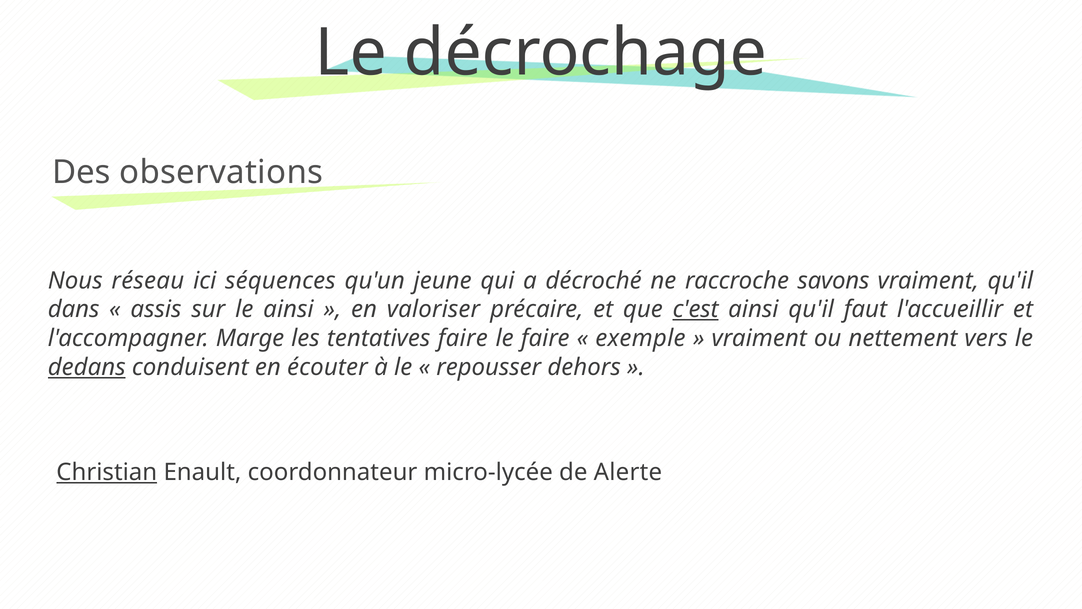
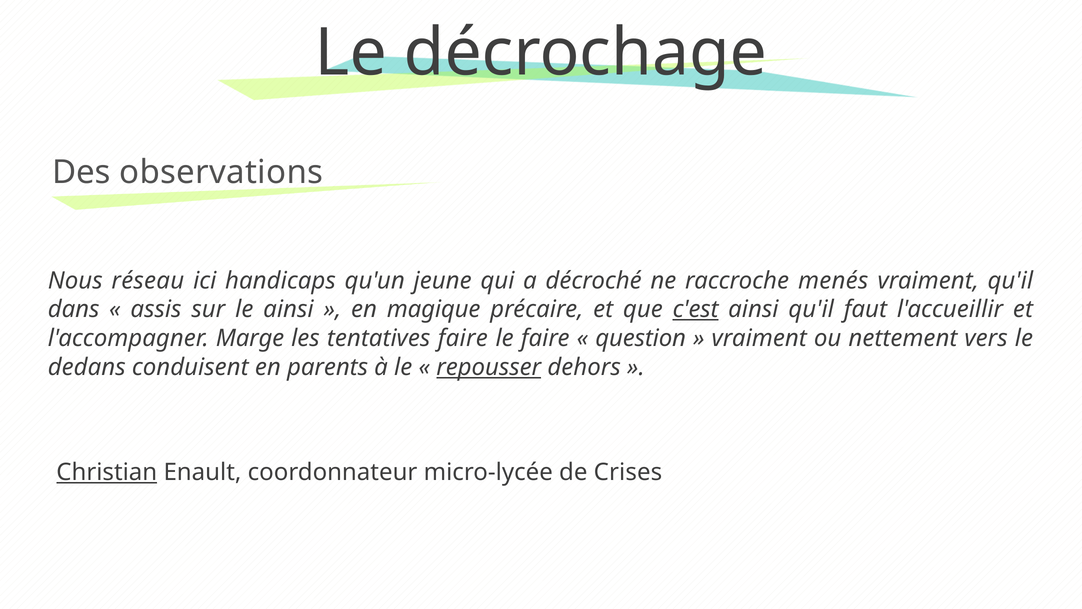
séquences: séquences -> handicaps (280, 280)
savons: savons -> menés (833, 280)
valoriser: valoriser -> magique (434, 309)
exemple: exemple -> question (641, 338)
dedans underline: present -> none (87, 367)
écouter: écouter -> parents (328, 367)
repousser underline: none -> present (489, 367)
Alerte: Alerte -> Crises (628, 472)
